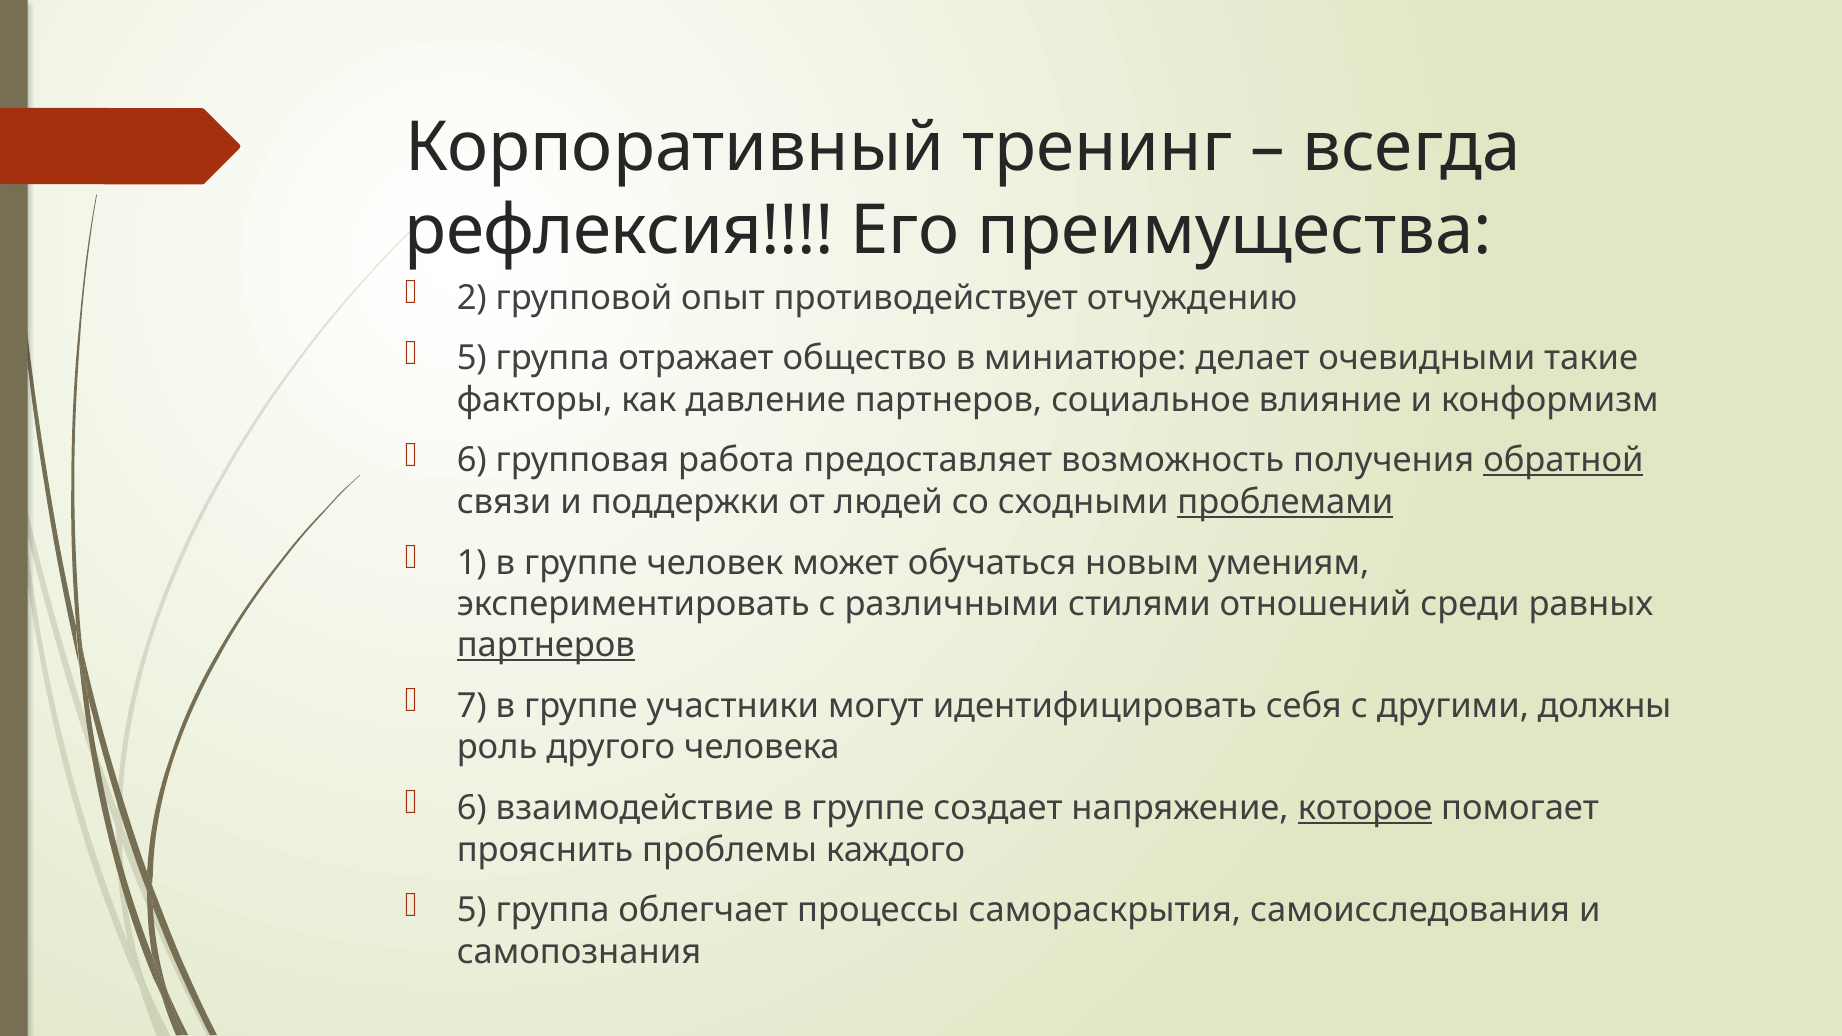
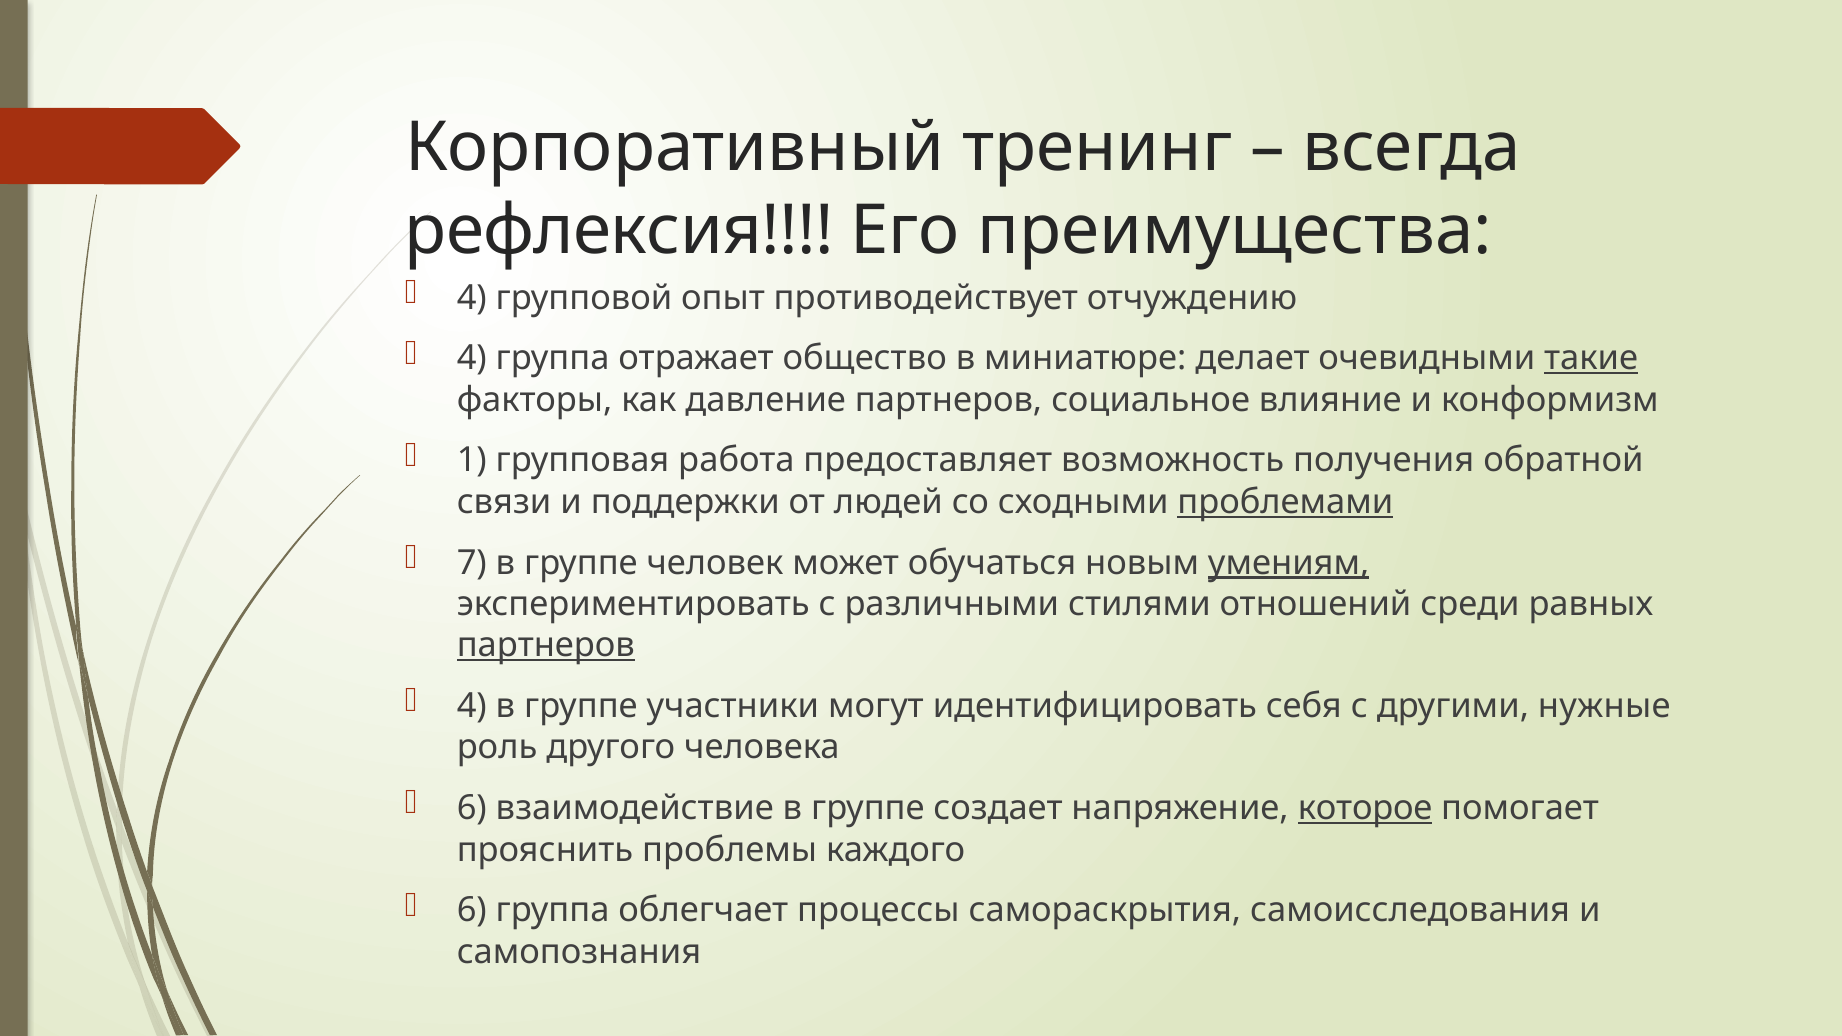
2: 2 -> 4 (472, 298)
5: 5 -> 4 (472, 359)
такие underline: none -> present (1591, 359)
6: 6 -> 1 (472, 461)
обратной underline: present -> none (1563, 461)
1: 1 -> 7 (472, 563)
умениям underline: none -> present (1289, 563)
7: 7 -> 4 (472, 706)
должны: должны -> нужные (1604, 706)
5: 5 -> 6 (472, 910)
